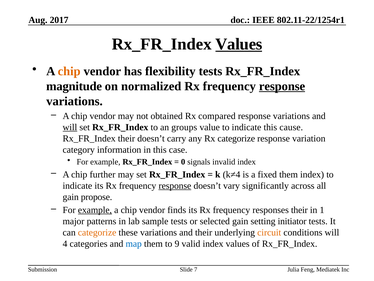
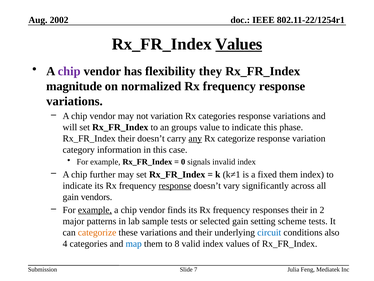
2017: 2017 -> 2002 (59, 20)
chip colour: orange -> purple (69, 71)
flexibility tests: tests -> they (210, 71)
response underline: present -> none (282, 86)
not obtained: obtained -> variation (167, 116)
Rx compared: compared -> categories (217, 116)
will underline: present -> none (70, 127)
cause: cause -> phase (291, 127)
any underline: none -> present (195, 138)
k≠4: k≠4 -> k≠1 (232, 174)
propose: propose -> vendors (97, 197)
1: 1 -> 2 (322, 210)
initiator: initiator -> scheme (292, 221)
circuit colour: orange -> blue (269, 232)
conditions will: will -> also (332, 232)
9: 9 -> 8 (177, 243)
